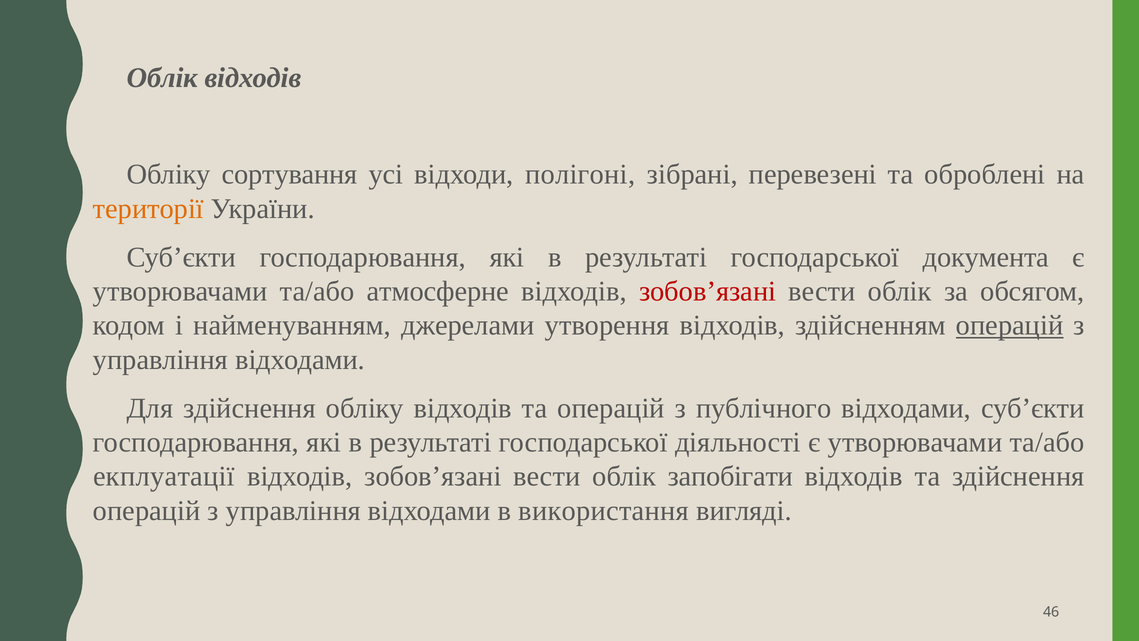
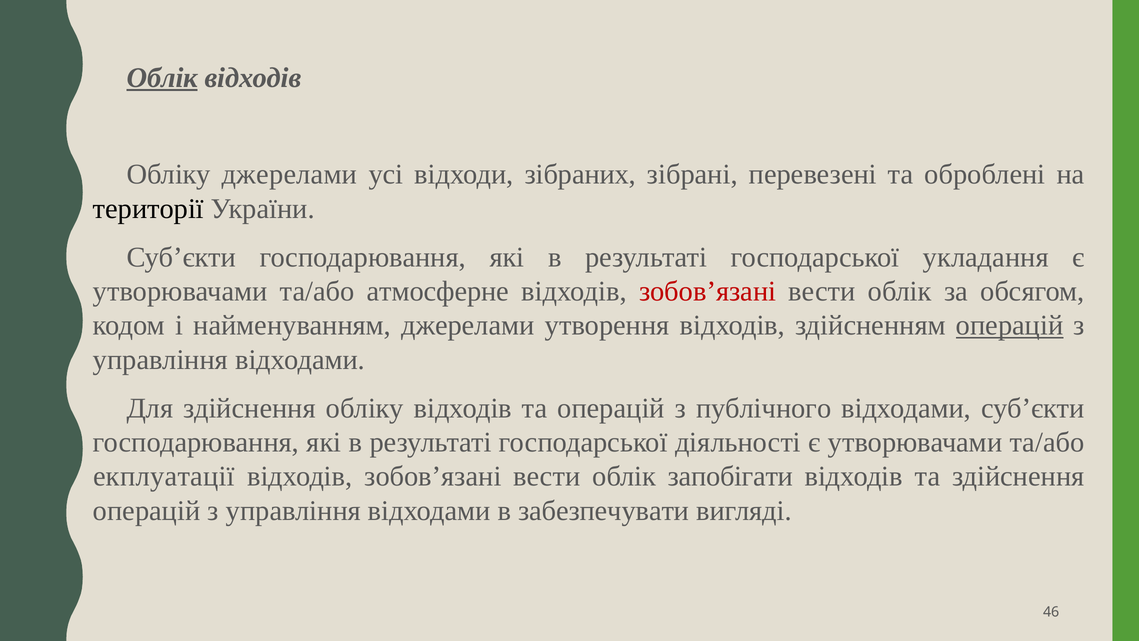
Облік underline: none -> present (162, 78)
Обліку сортування: сортування -> джерелами (289, 174)
полігоні: полігоні -> зібраних (580, 174)
території colour: orange -> black (148, 209)
документа: документа -> укладання (986, 257)
використання: використання -> забезпечувати (604, 510)
